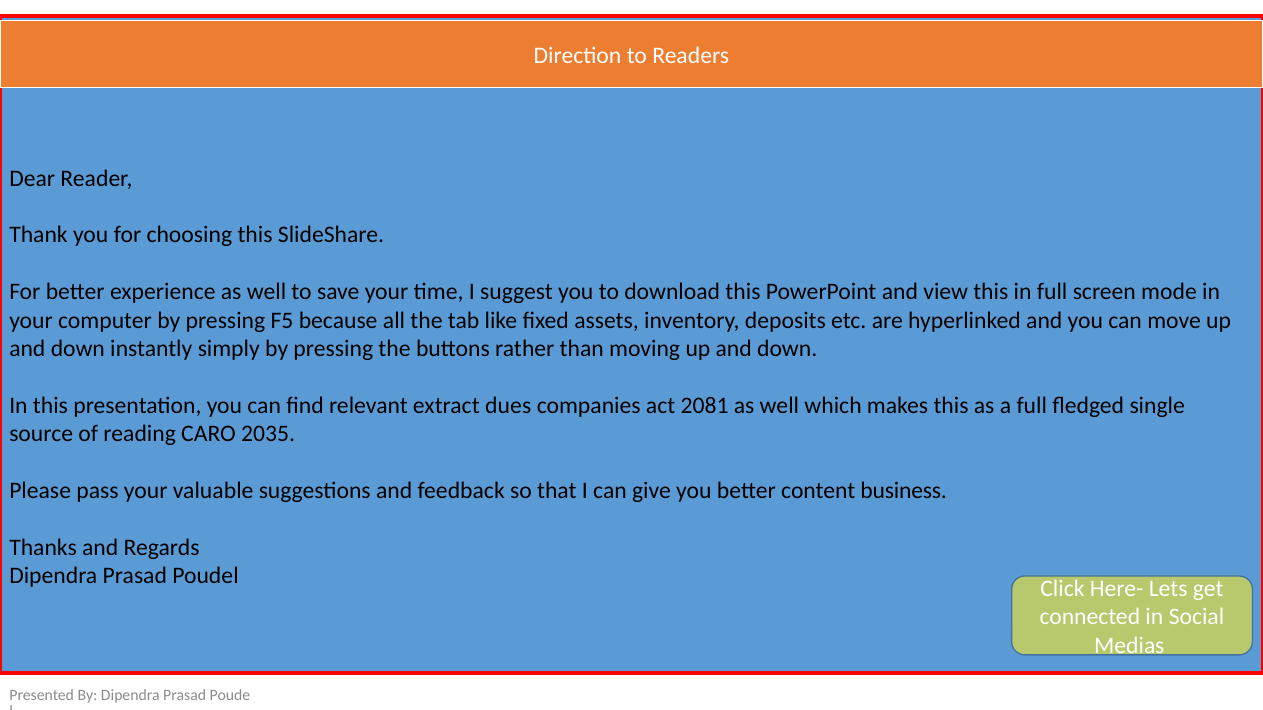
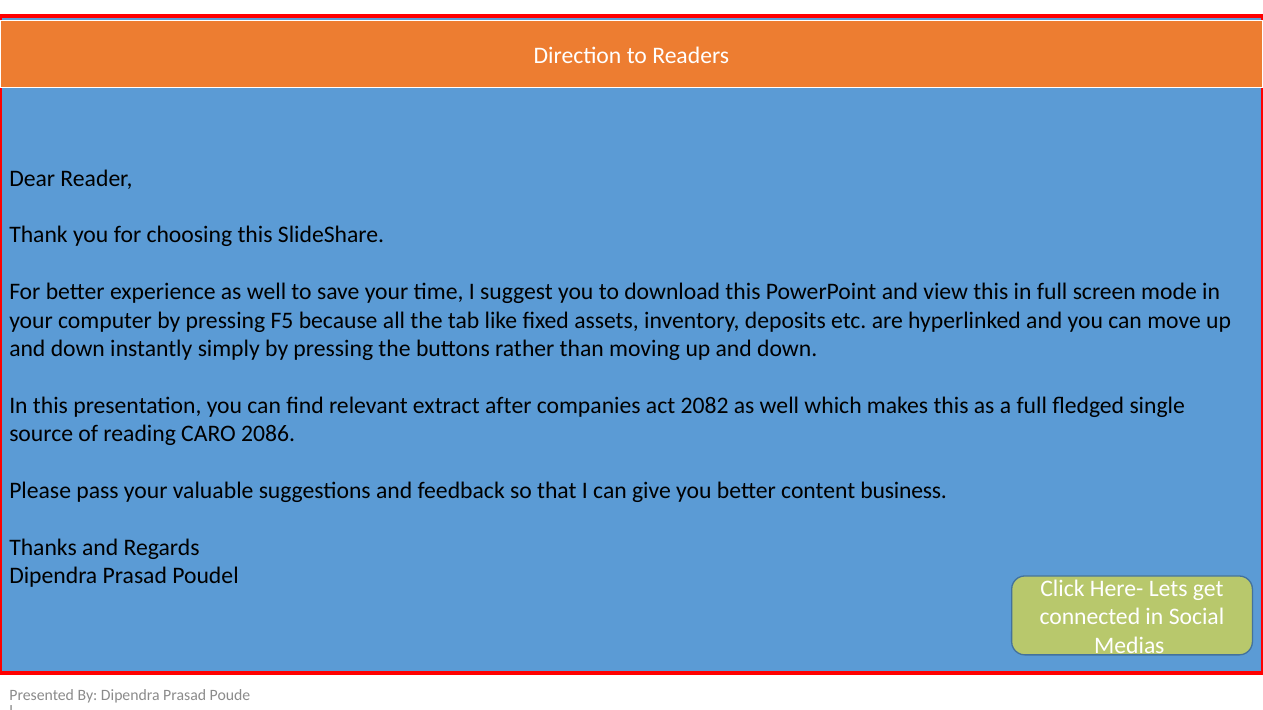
dues: dues -> after (508, 406)
2081: 2081 -> 2082 (705, 406)
2035: 2035 -> 2086 (268, 434)
